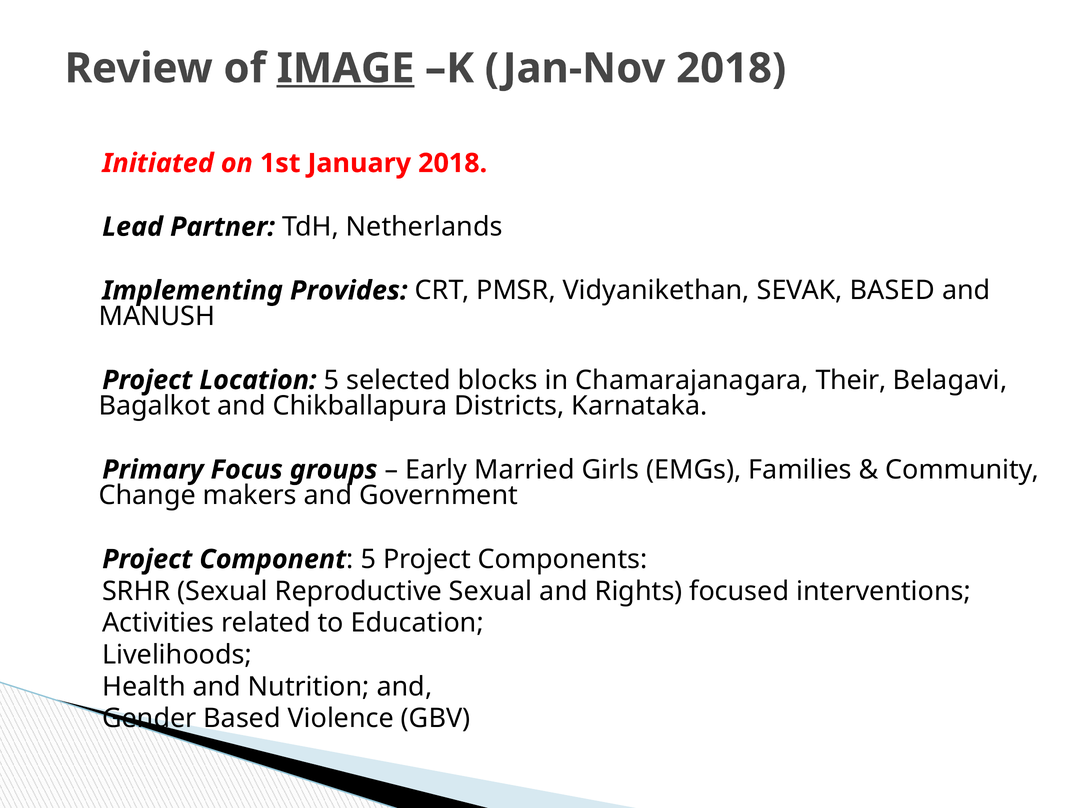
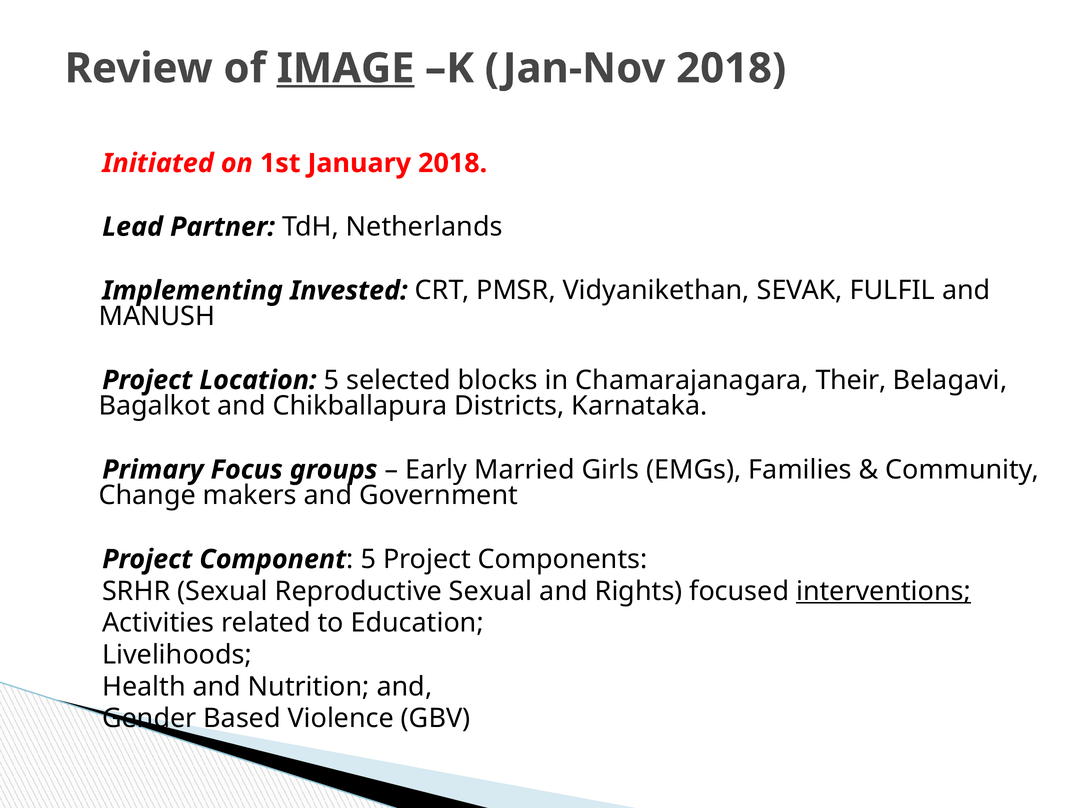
Provides: Provides -> Invested (349, 291)
SEVAK BASED: BASED -> FULFIL (892, 291)
interventions underline: none -> present (884, 592)
